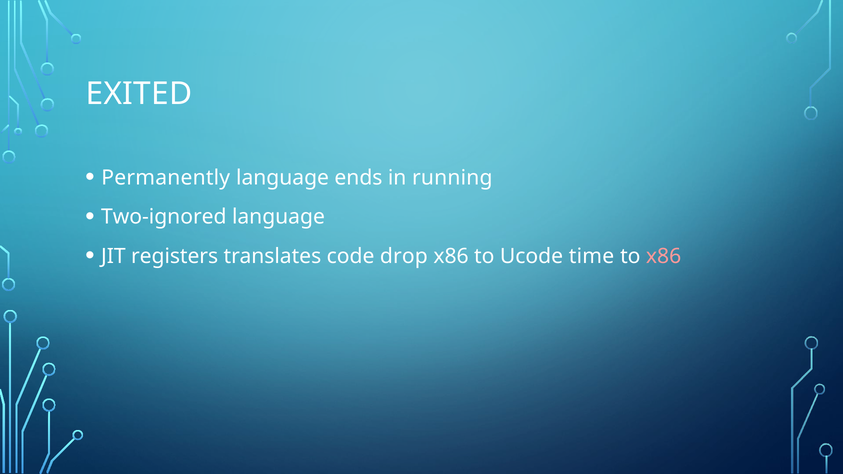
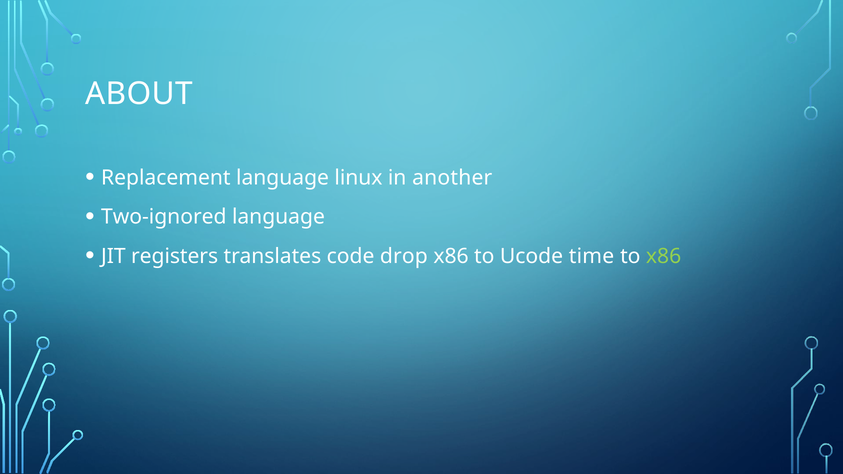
EXITED: EXITED -> ABOUT (139, 94)
Permanently: Permanently -> Replacement (166, 178)
ends: ends -> linux (358, 178)
running: running -> another (452, 178)
x86 colour: pink -> light green (664, 256)
